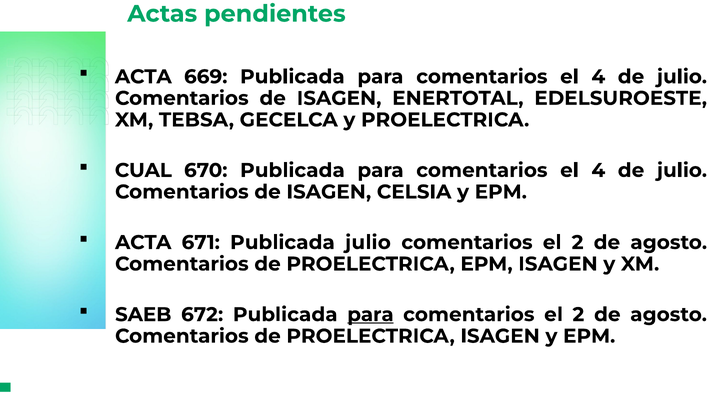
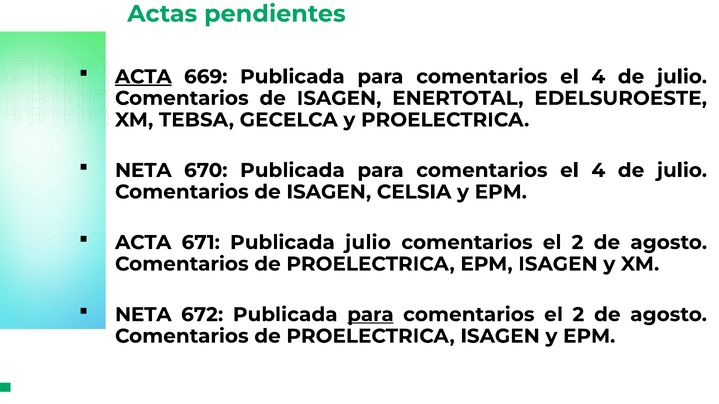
ACTA underline: none -> present (143, 77)
CUAL: CUAL -> NETA (143, 171)
SAEB: SAEB -> NETA (143, 315)
